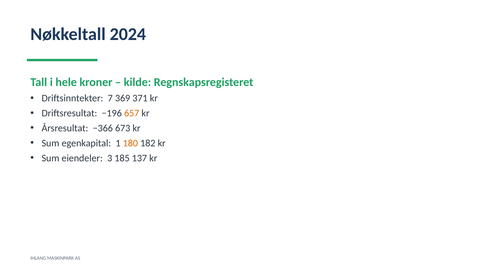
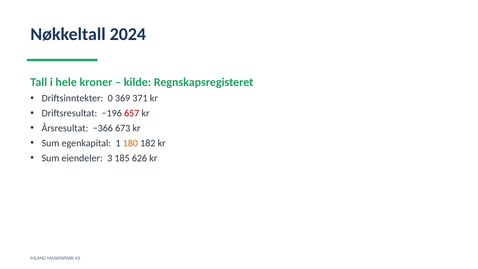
7: 7 -> 0 (110, 98)
657 colour: orange -> red (132, 113)
137: 137 -> 626 (139, 158)
